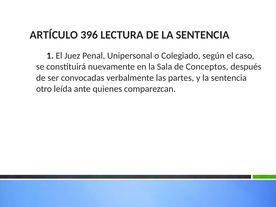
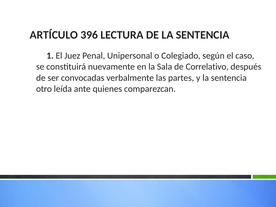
Conceptos: Conceptos -> Correlativo (207, 67)
